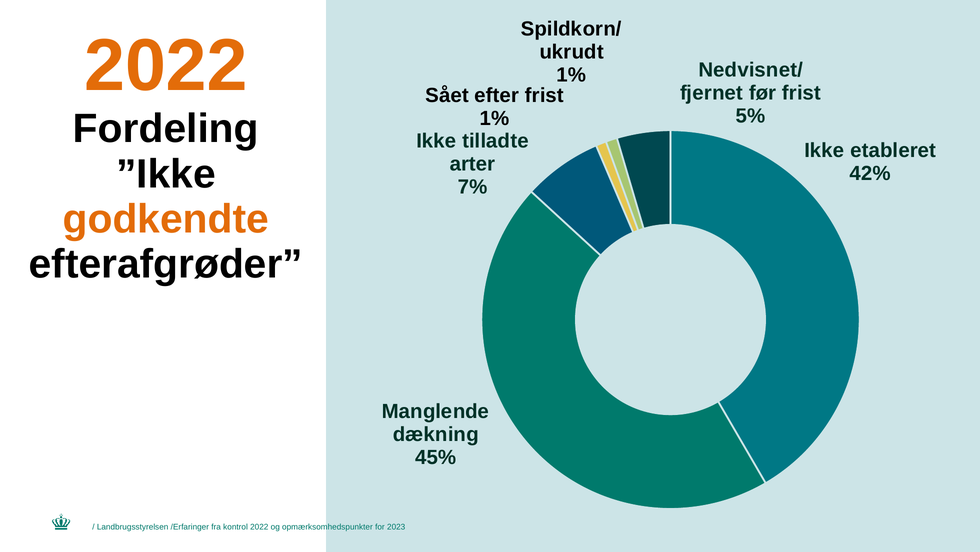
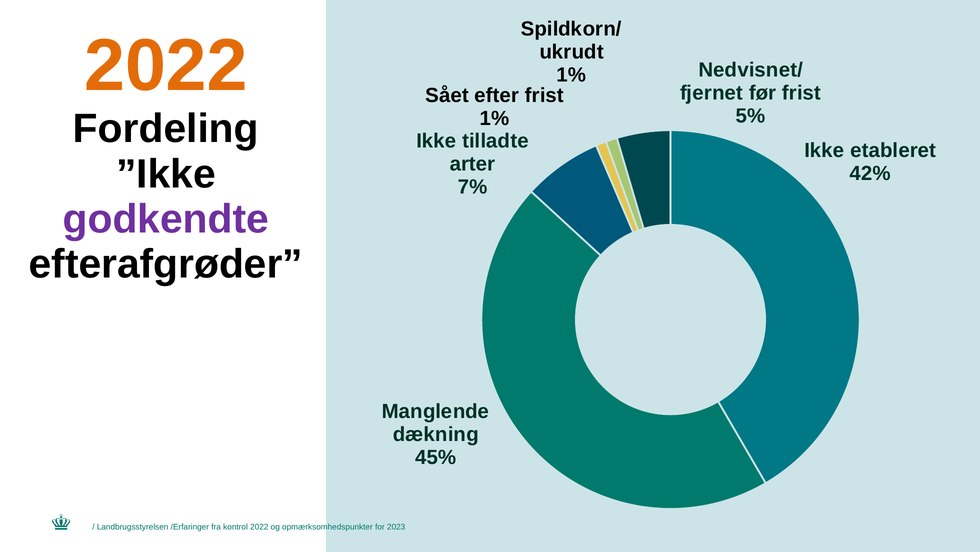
godkendte colour: orange -> purple (166, 219)
